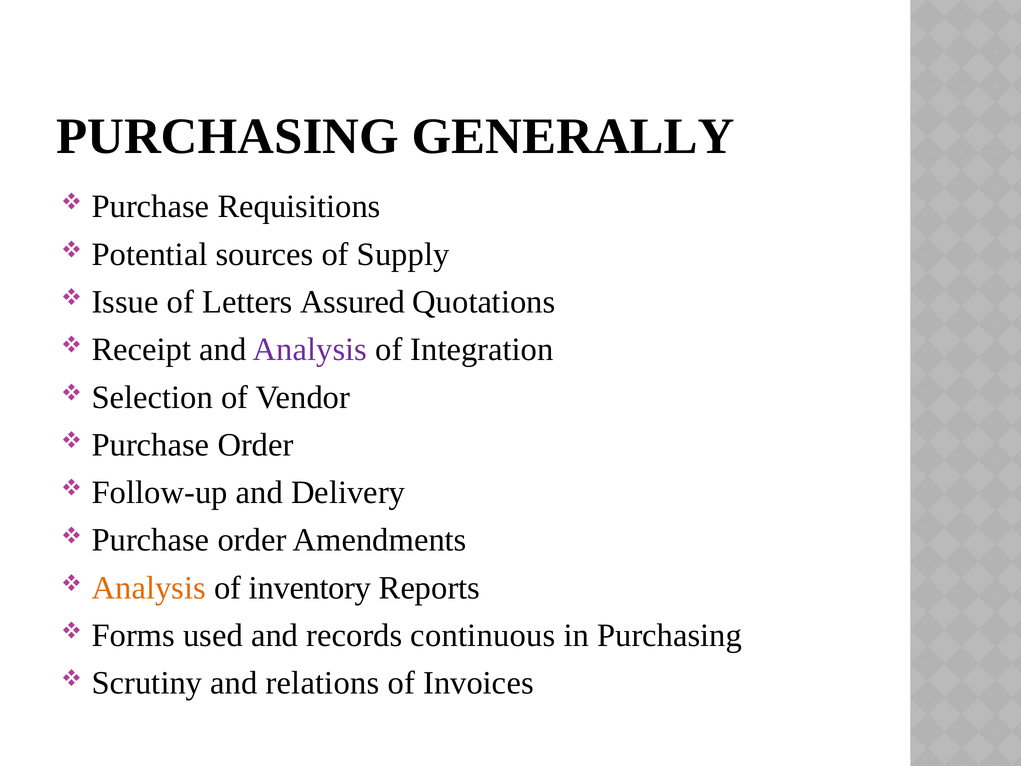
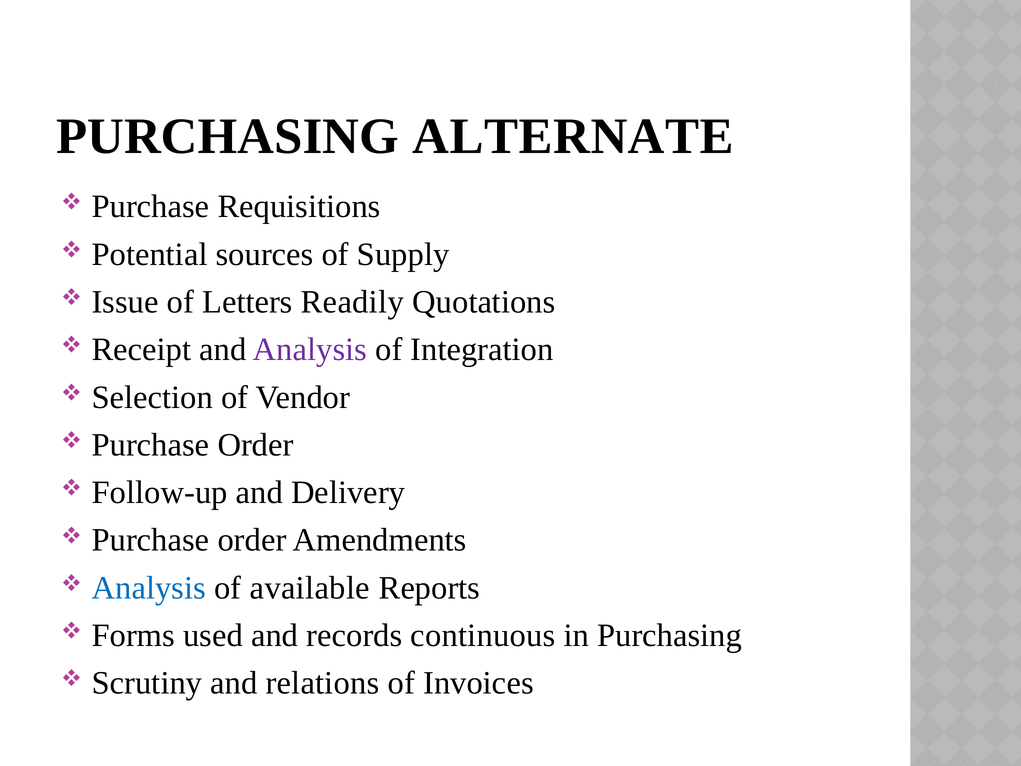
GENERALLY: GENERALLY -> ALTERNATE (573, 136)
Assured: Assured -> Readily (352, 302)
Analysis colour: orange -> blue (149, 588)
inventory: inventory -> available (310, 588)
